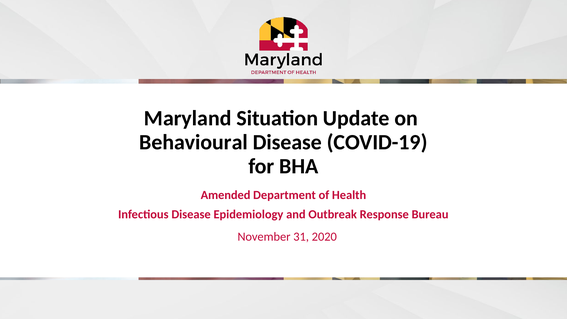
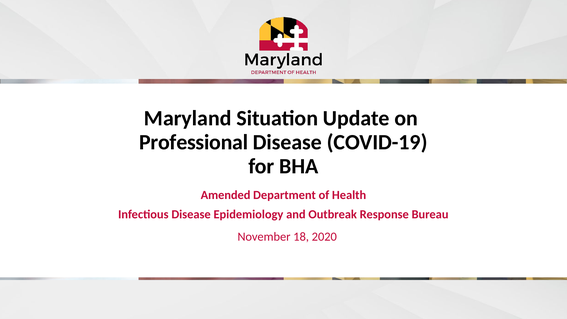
Behavioural: Behavioural -> Professional (194, 142)
31: 31 -> 18 (301, 237)
